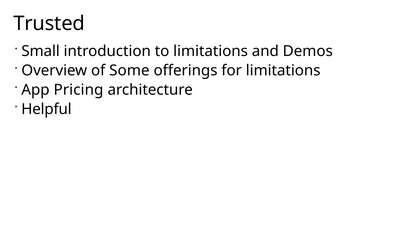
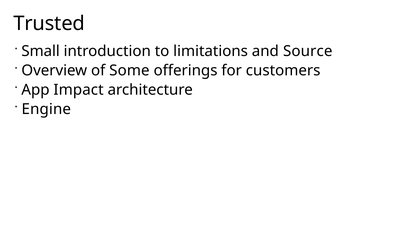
Demos: Demos -> Source (308, 51)
for limitations: limitations -> customers (283, 70)
Pricing: Pricing -> Impact (79, 90)
Helpful: Helpful -> Engine (46, 109)
